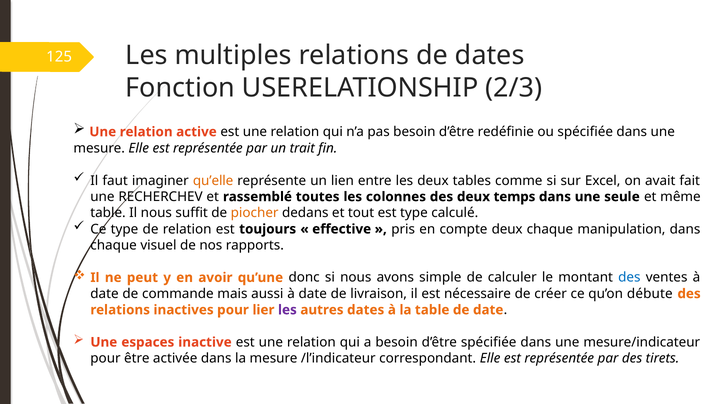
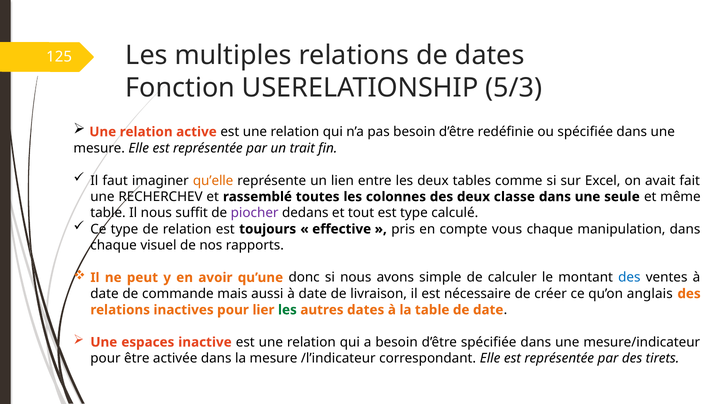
2/3: 2/3 -> 5/3 (514, 88)
temps: temps -> classe (514, 197)
piocher colour: orange -> purple (255, 213)
compte deux: deux -> vous (507, 229)
débute: débute -> anglais (650, 294)
les colour: purple -> green (287, 310)
